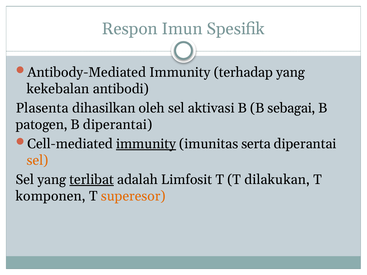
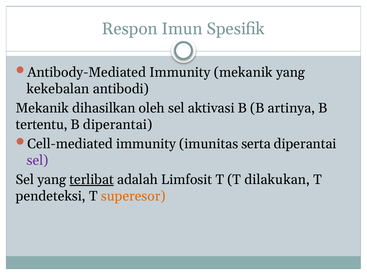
Immunity terhadap: terhadap -> mekanik (243, 72)
Plasenta: Plasenta -> Mekanik (42, 108)
sebagai: sebagai -> artinya (291, 108)
patogen: patogen -> tertentu (42, 125)
immunity underline: present -> none (146, 144)
sel colour: orange -> purple (38, 160)
komponen: komponen -> pendeteksi (51, 196)
